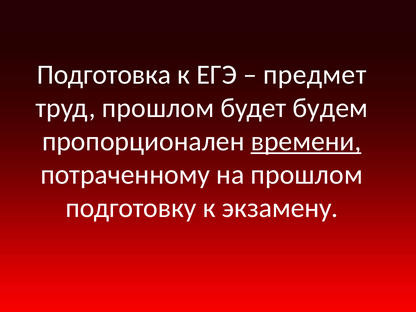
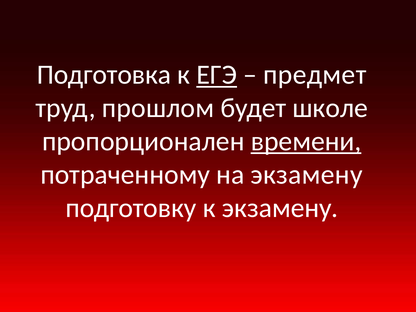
ЕГЭ underline: none -> present (217, 75)
будем: будем -> школе (330, 108)
на прошлом: прошлом -> экзамену (307, 175)
